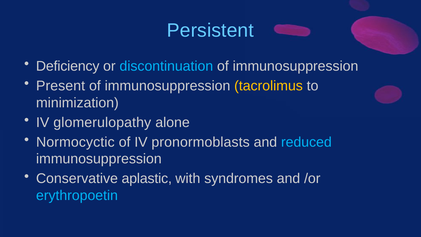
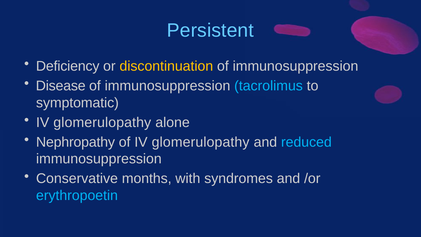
discontinuation colour: light blue -> yellow (166, 66)
Present: Present -> Disease (61, 86)
tacrolimus colour: yellow -> light blue (269, 86)
minimization: minimization -> symptomatic (77, 103)
Normocyctic: Normocyctic -> Nephropathy (76, 142)
of IV pronormoblasts: pronormoblasts -> glomerulopathy (201, 142)
aplastic: aplastic -> months (147, 179)
